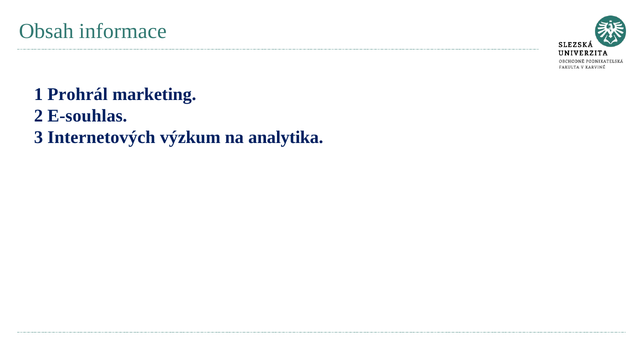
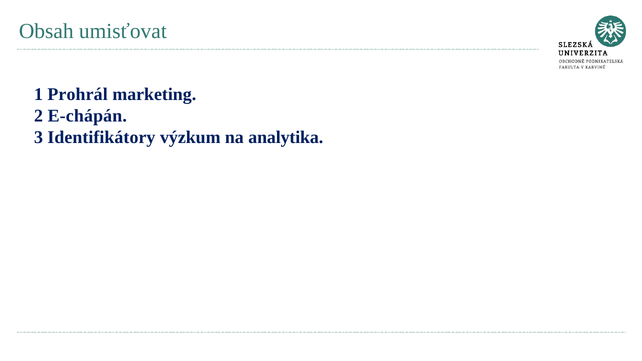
informace: informace -> umisťovat (123, 31)
E-souhlas: E-souhlas -> E-chápán (87, 116)
Internetových: Internetových -> Identifikátory (101, 137)
